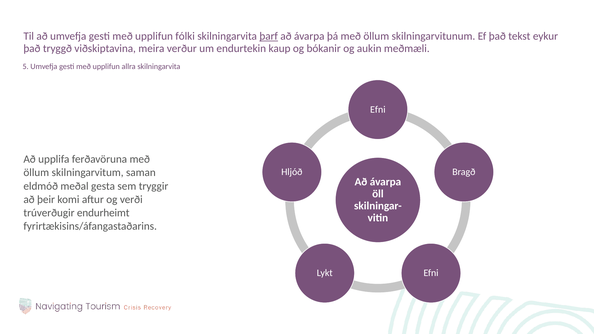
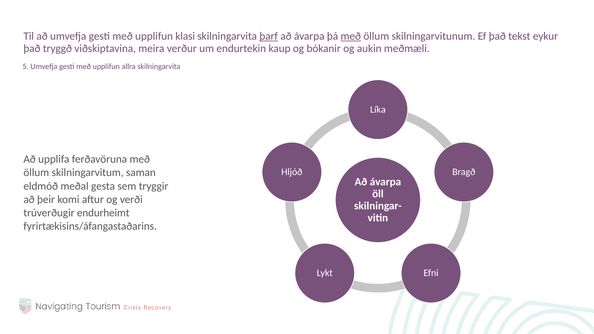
fólki: fólki -> klasi (185, 36)
með underline: none -> present (351, 36)
Efni: Efni -> Líka (378, 110)
